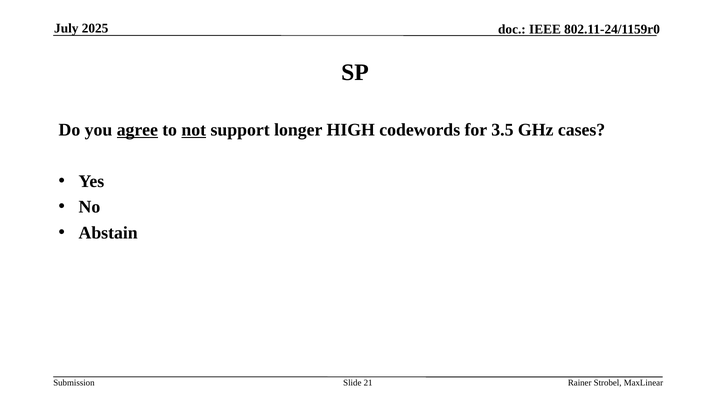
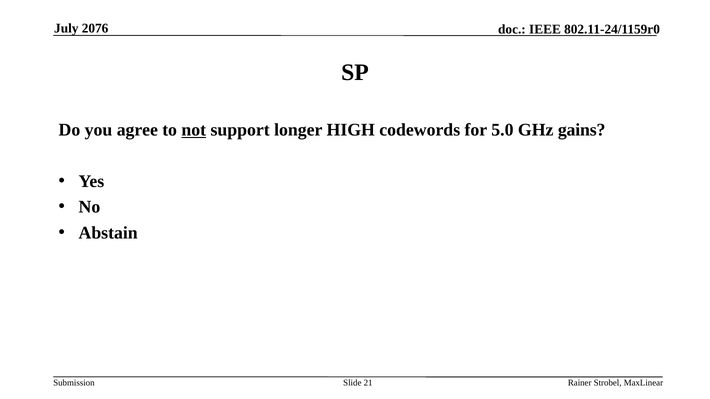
2025: 2025 -> 2076 (95, 28)
agree underline: present -> none (137, 130)
3.5: 3.5 -> 5.0 (502, 130)
cases: cases -> gains (582, 130)
